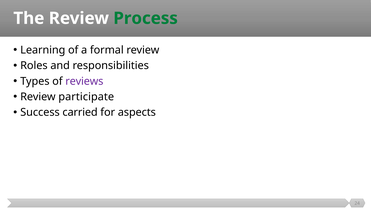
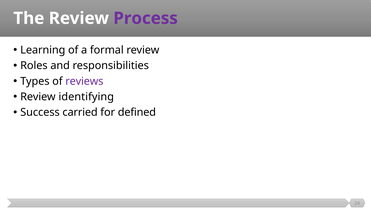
Process colour: green -> purple (146, 18)
participate: participate -> identifying (86, 97)
aspects: aspects -> defined (137, 112)
